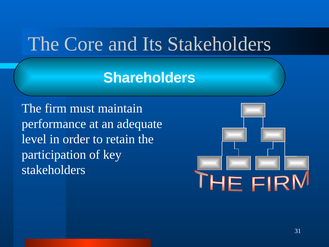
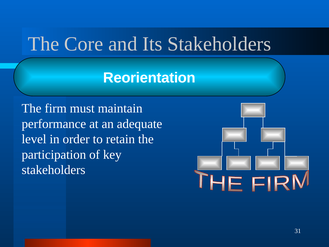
Shareholders: Shareholders -> Reorientation (149, 78)
